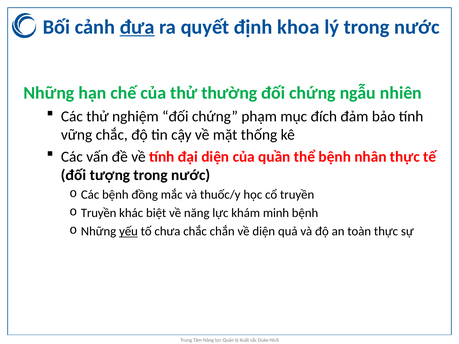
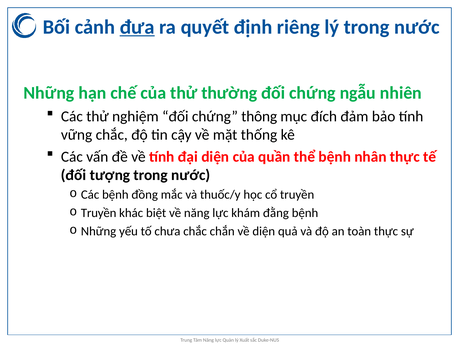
khoa: khoa -> riêng (298, 27)
phạm: phạm -> thông (259, 116)
minh: minh -> đằng (276, 213)
yếu underline: present -> none (128, 232)
